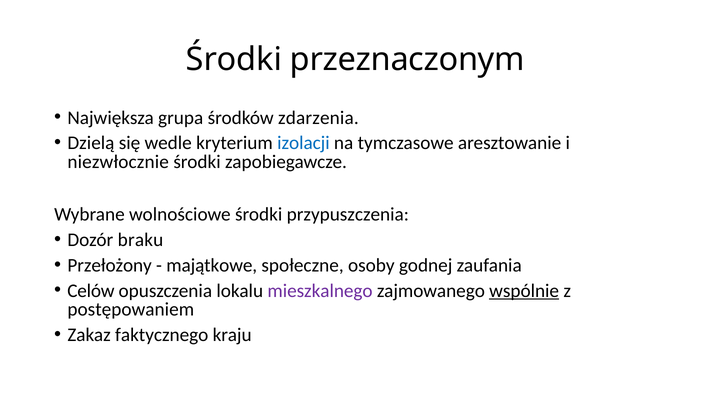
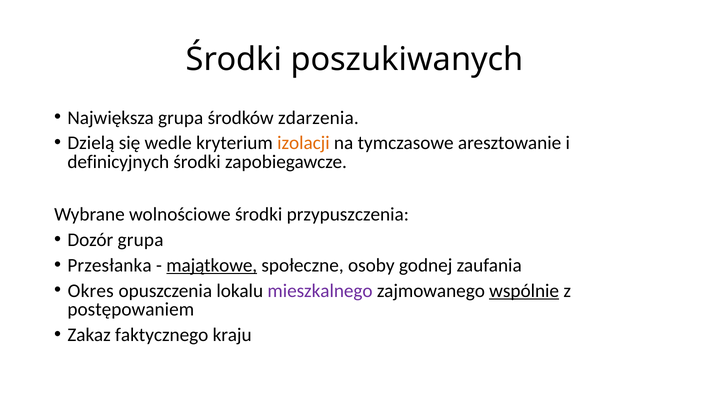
przeznaczonym: przeznaczonym -> poszukiwanych (407, 60)
izolacji colour: blue -> orange (303, 143)
niezwłocznie: niezwłocznie -> definicyjnych (118, 162)
Dozór braku: braku -> grupa (141, 240)
Przełożony: Przełożony -> Przesłanka (110, 265)
majątkowe underline: none -> present (212, 265)
Celów: Celów -> Okres (91, 290)
